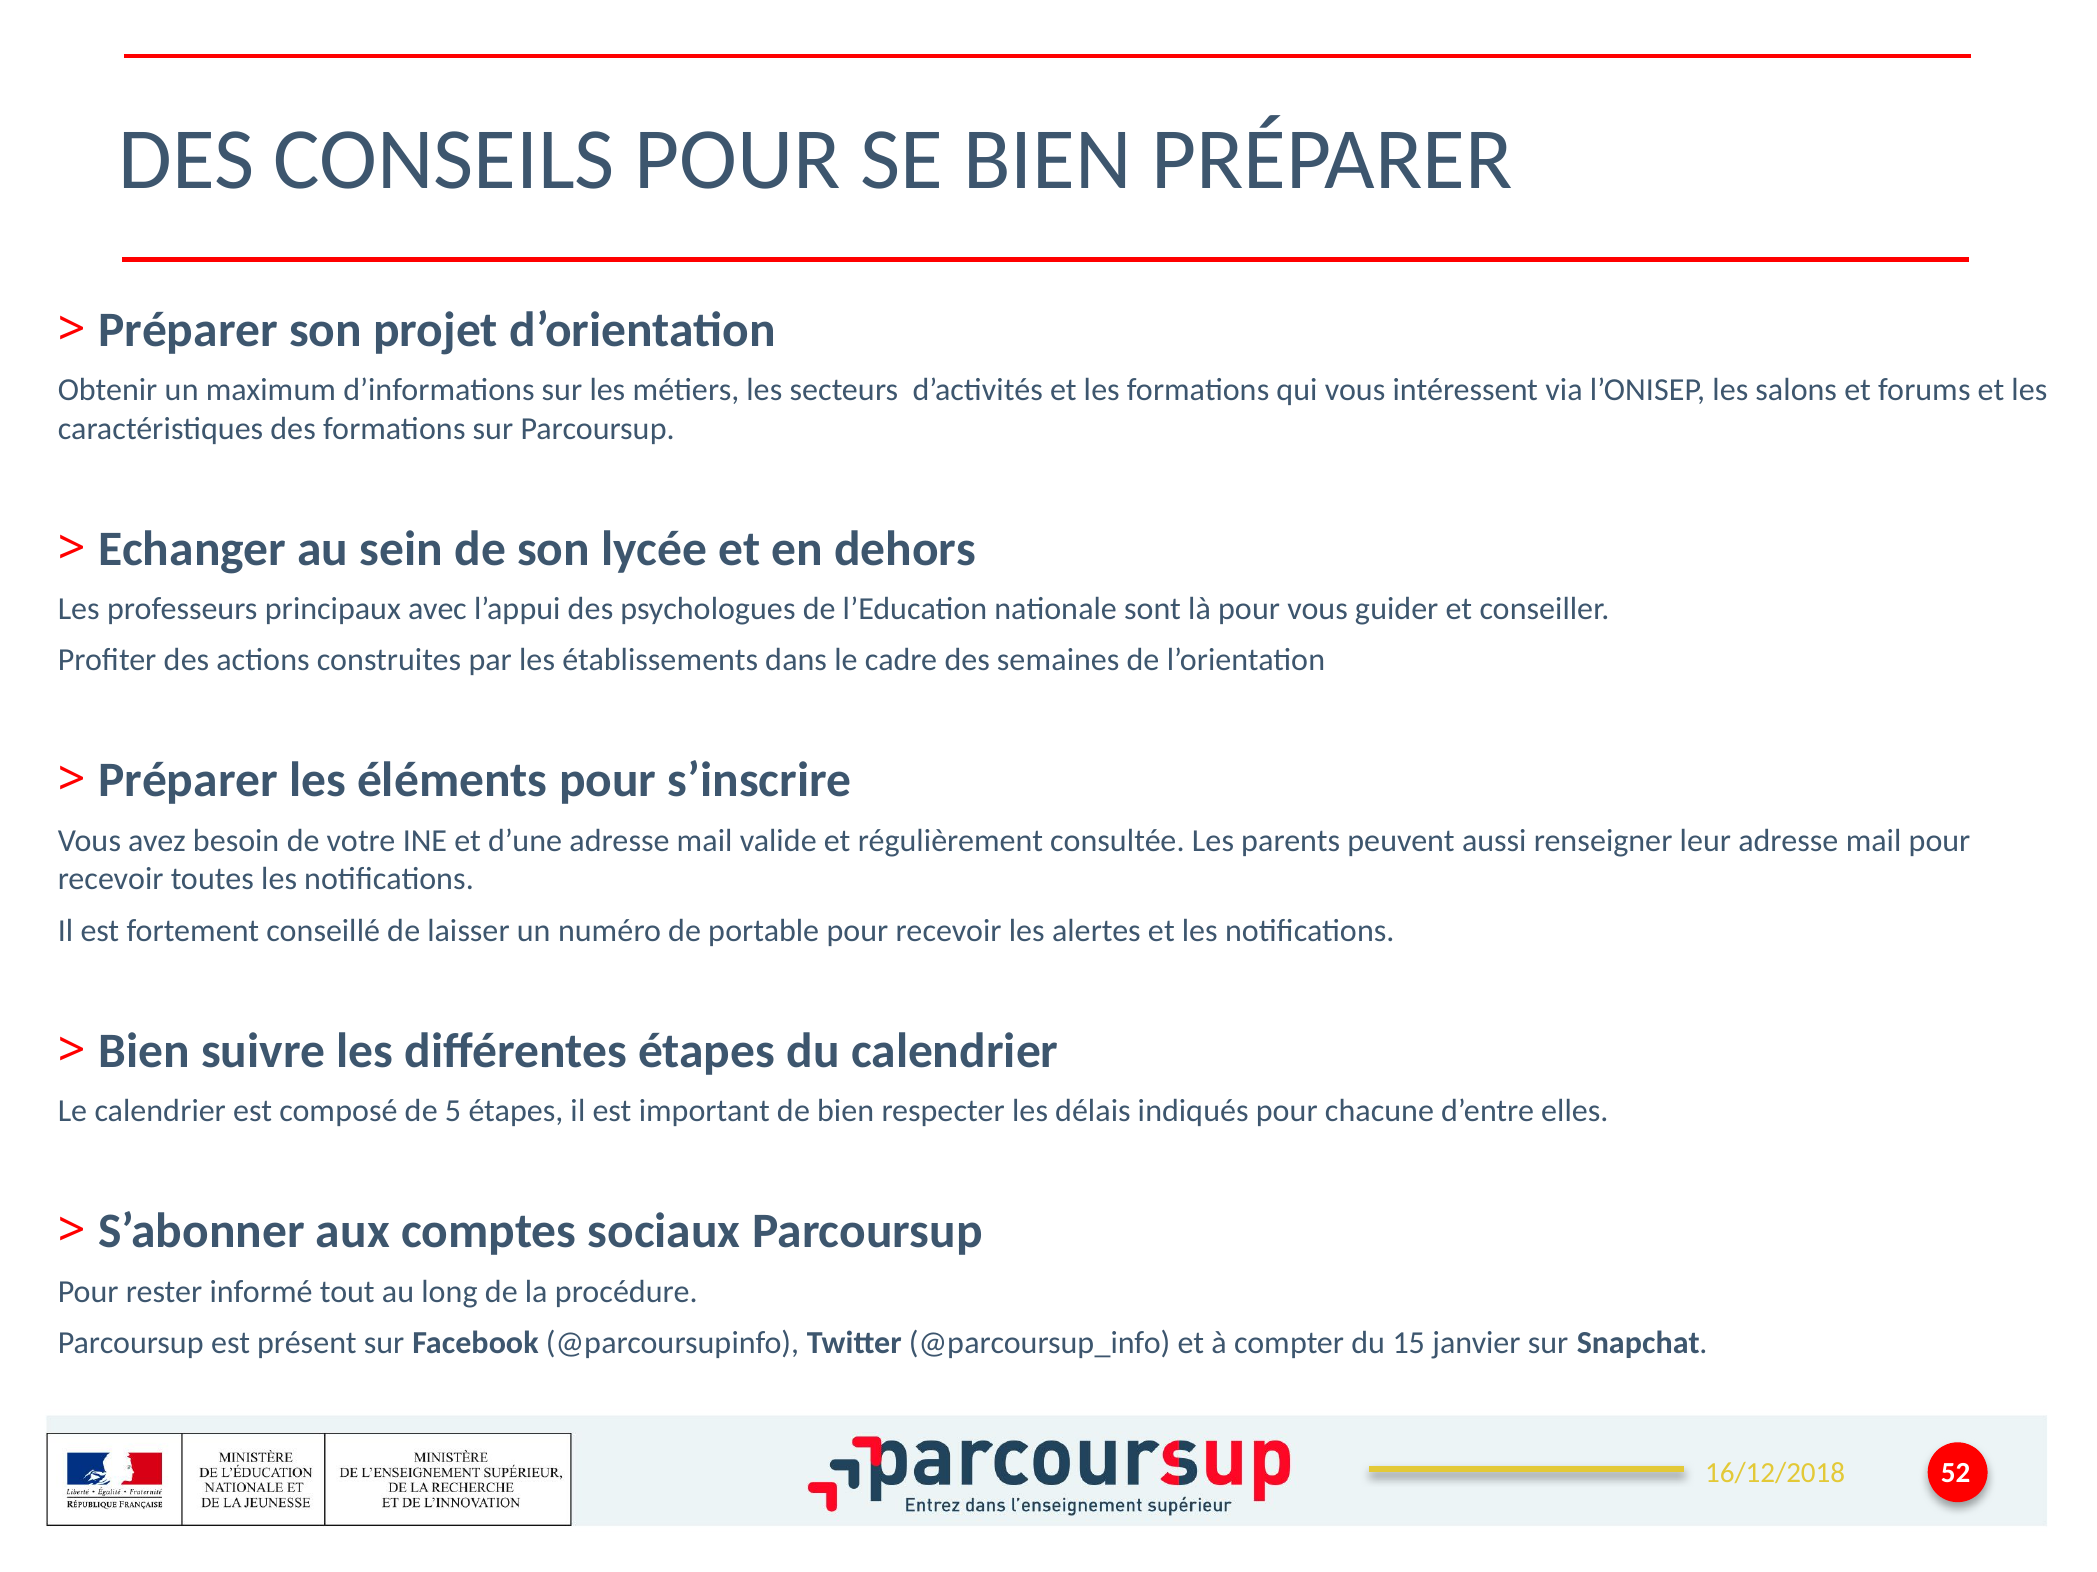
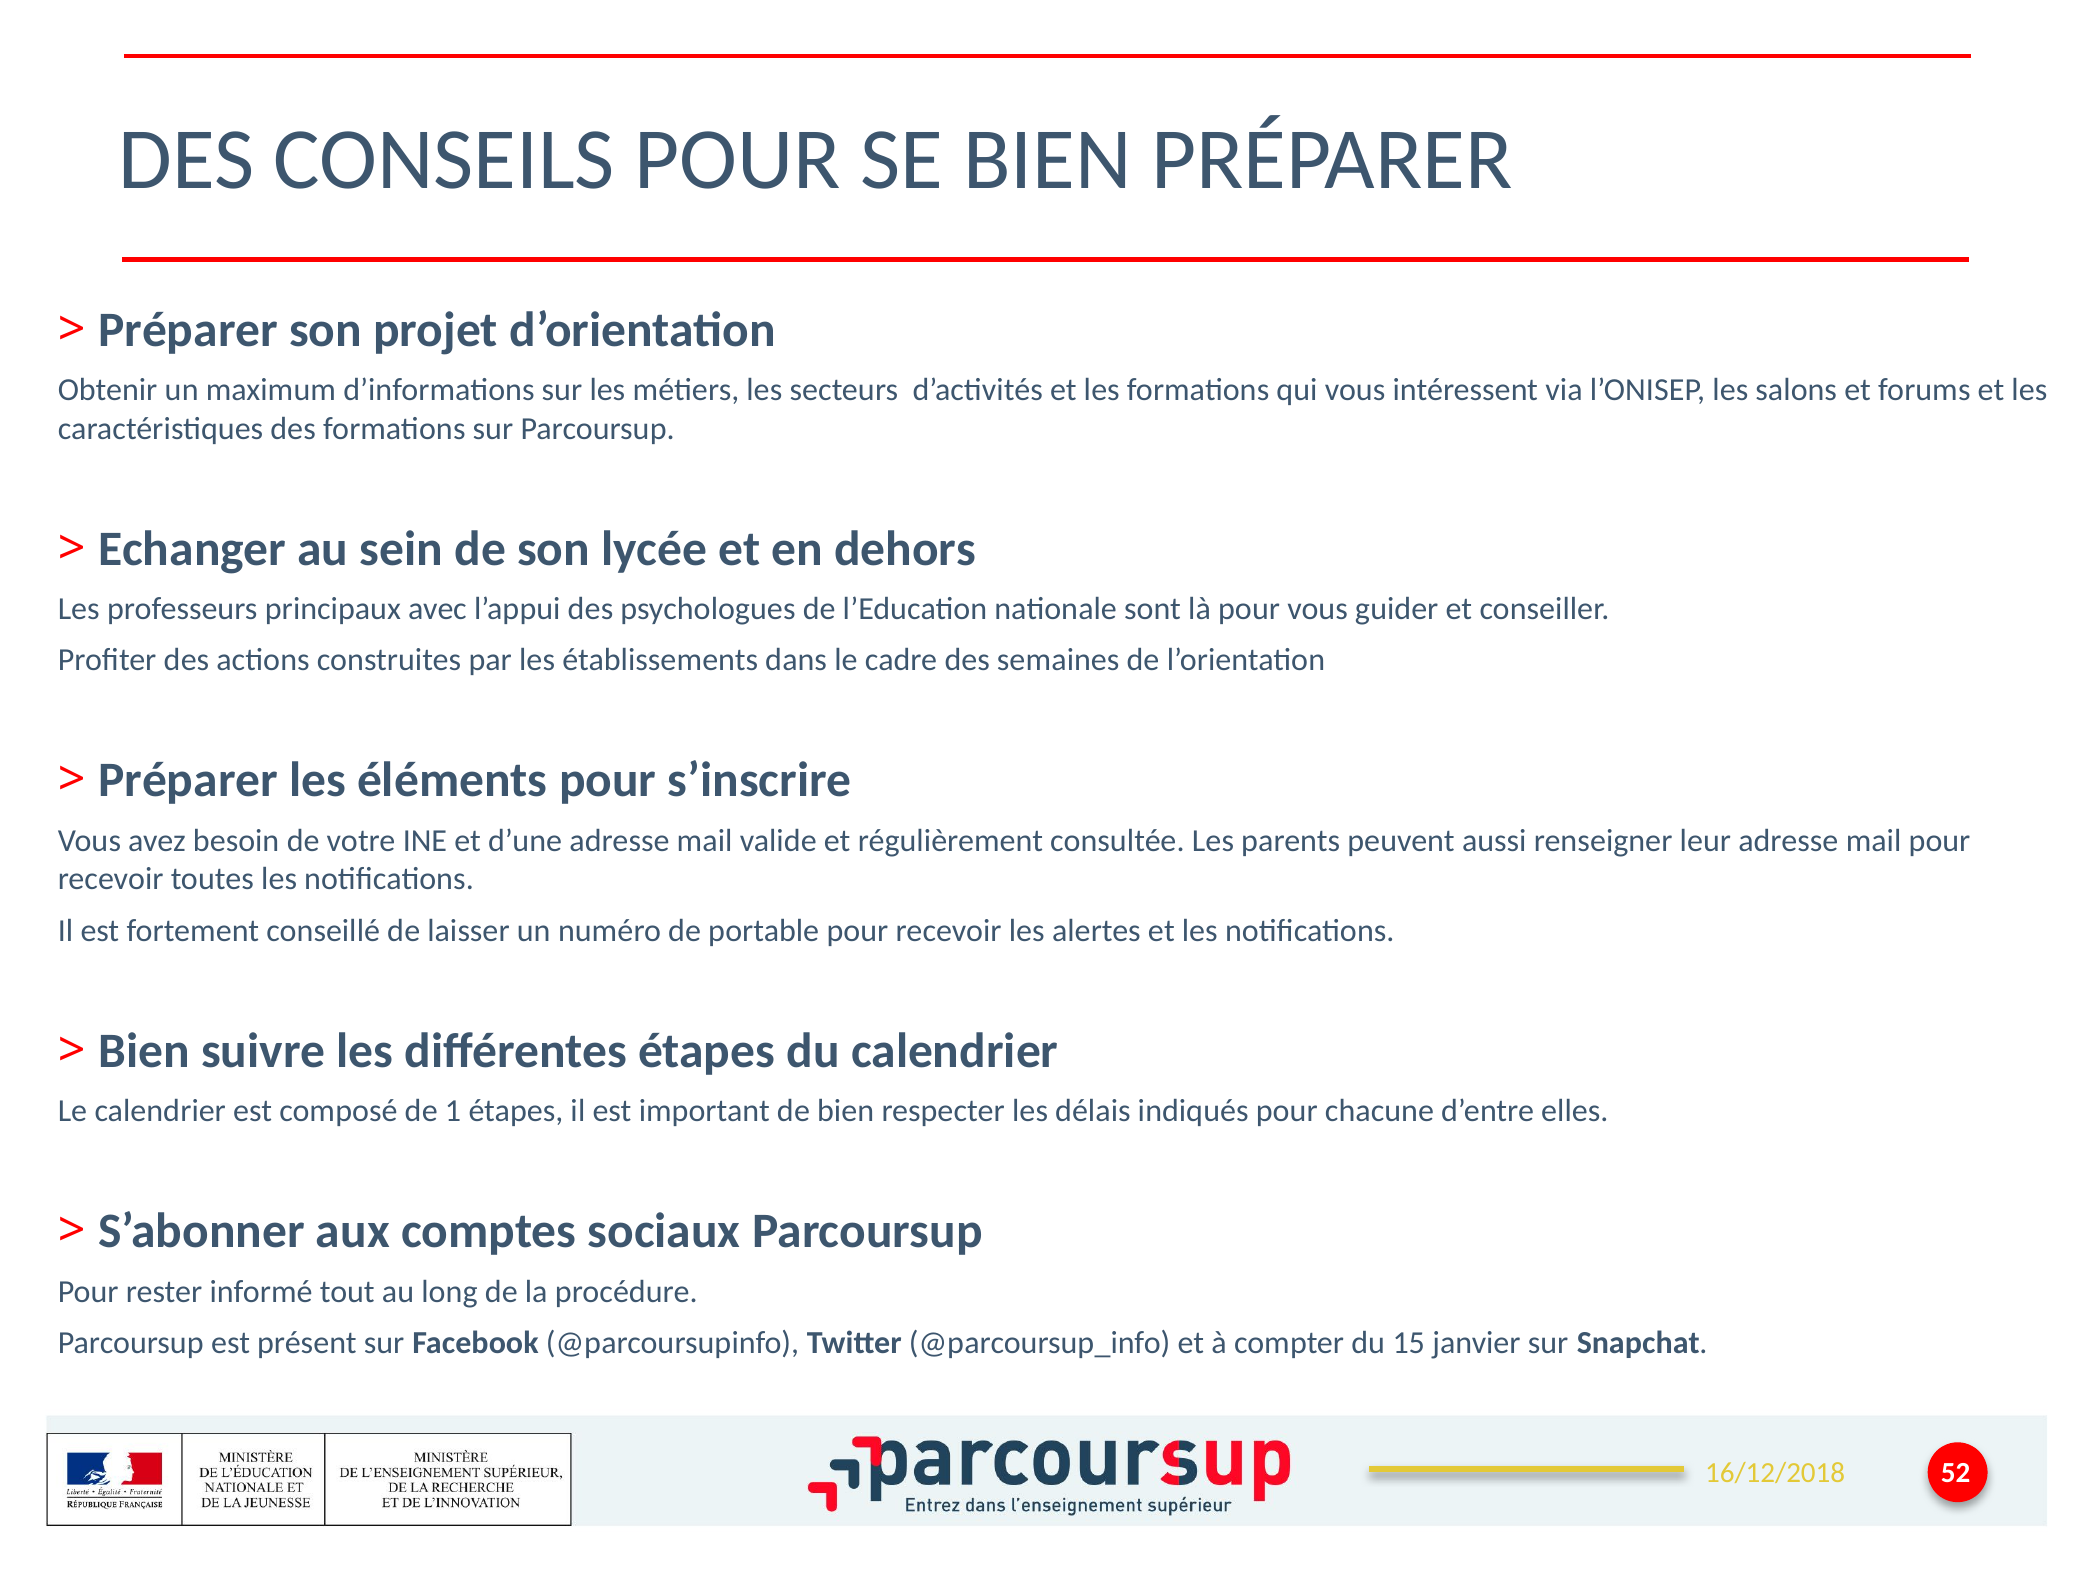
5: 5 -> 1 (453, 1112)
